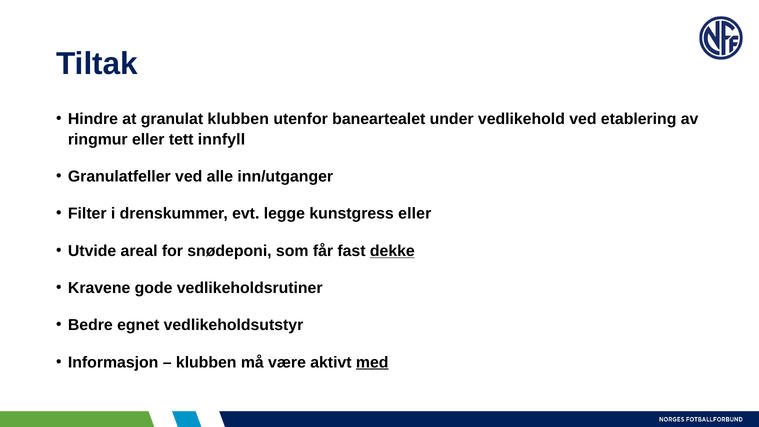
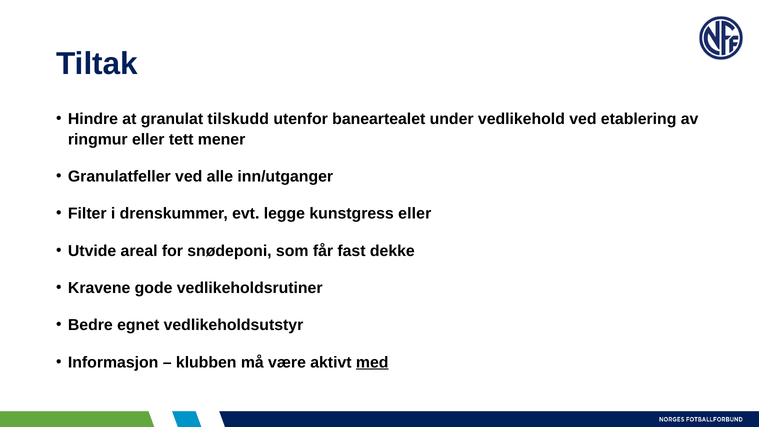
granulat klubben: klubben -> tilskudd (238, 119)
innfyll: innfyll -> mener (222, 139)
dekke underline: present -> none (392, 251)
